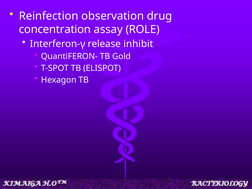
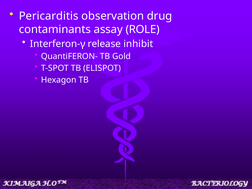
Reinfection: Reinfection -> Pericarditis (49, 16)
concentration: concentration -> contaminants (55, 29)
